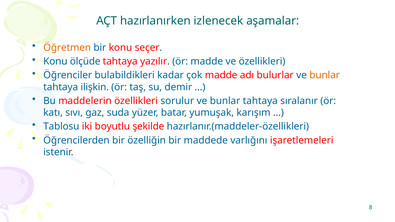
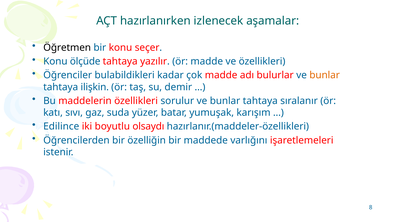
Öğretmen colour: orange -> black (67, 48)
Tablosu: Tablosu -> Edilince (61, 127)
şekilde: şekilde -> olsaydı (148, 127)
